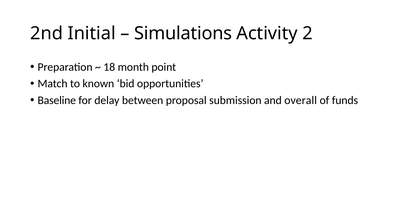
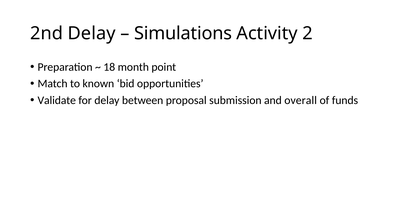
2nd Initial: Initial -> Delay (92, 33)
Baseline: Baseline -> Validate (57, 100)
